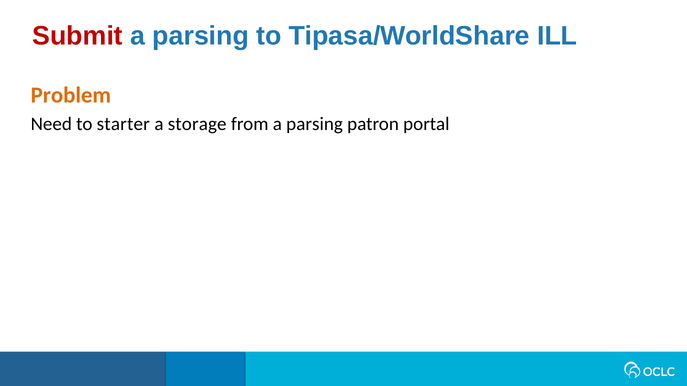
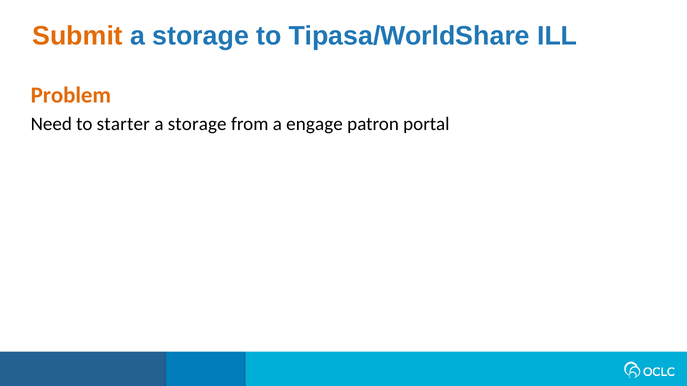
Submit colour: red -> orange (78, 36)
parsing: parsing -> storage (201, 36)
from a parsing: parsing -> engage (315, 124)
